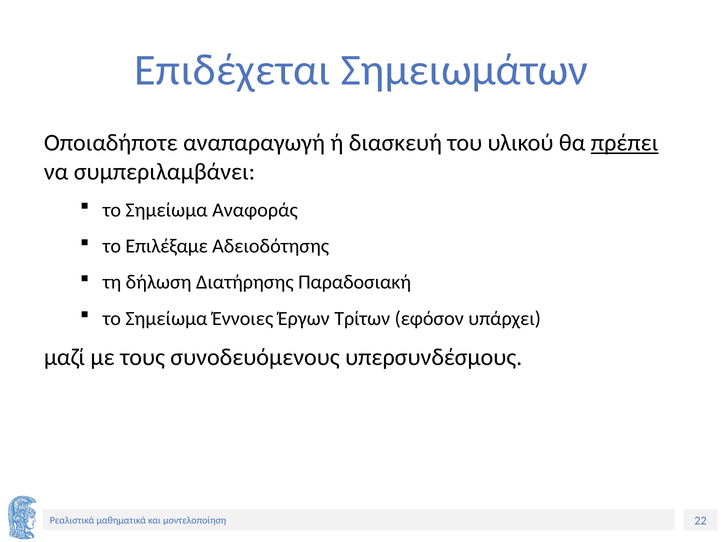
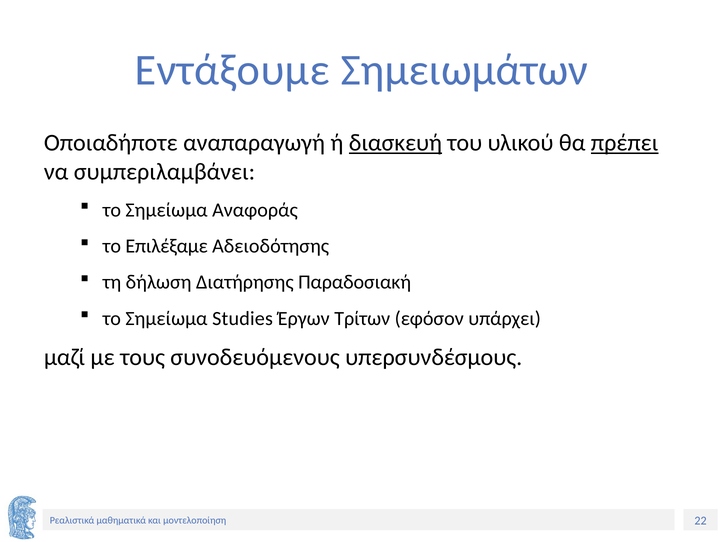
Επιδέχεται: Επιδέχεται -> Εντάξουμε (232, 70)
διασκευή underline: none -> present (395, 143)
Έννοιες: Έννοιες -> Studies (243, 319)
